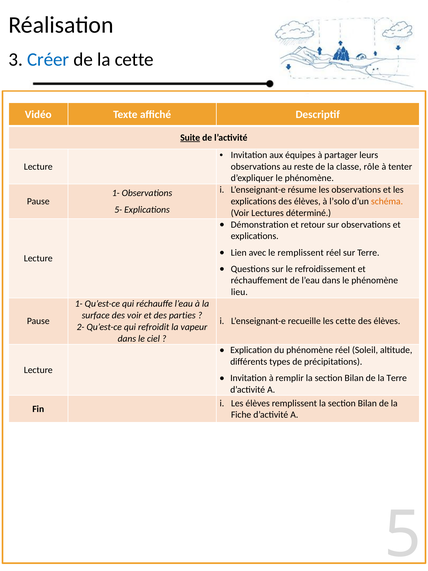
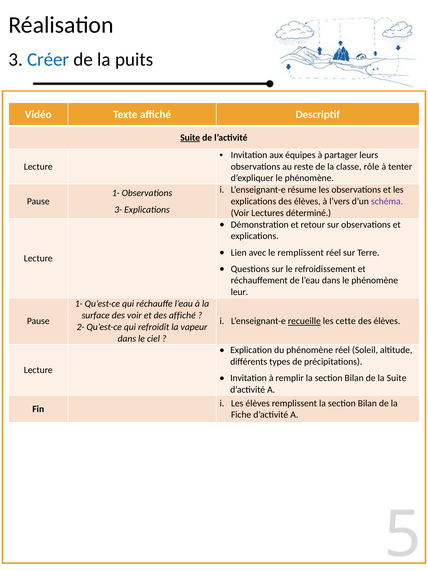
la cette: cette -> puits (134, 60)
l’solo: l’solo -> l’vers (340, 201)
schéma colour: orange -> purple (387, 201)
5-: 5- -> 3- (118, 209)
lieu: lieu -> leur (239, 292)
des parties: parties -> affiché (182, 315)
recueille underline: none -> present (304, 321)
la Terre: Terre -> Suite (397, 378)
